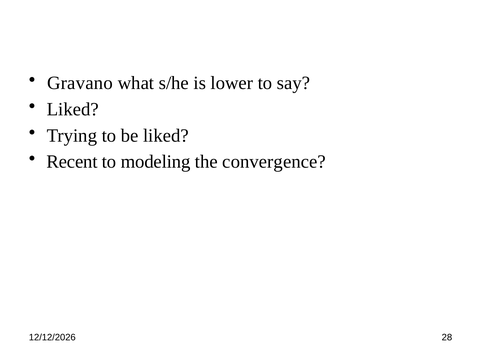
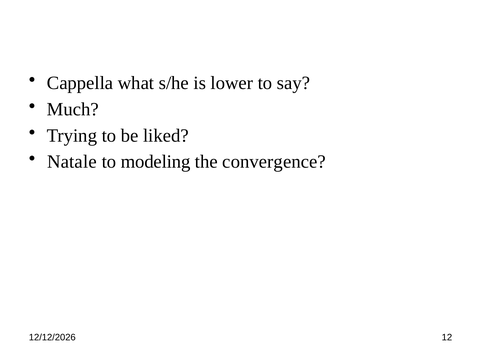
Gravano: Gravano -> Cappella (80, 83)
Liked: Liked -> Much (73, 109)
Recent: Recent -> Natale (72, 162)
28: 28 -> 12 (447, 337)
